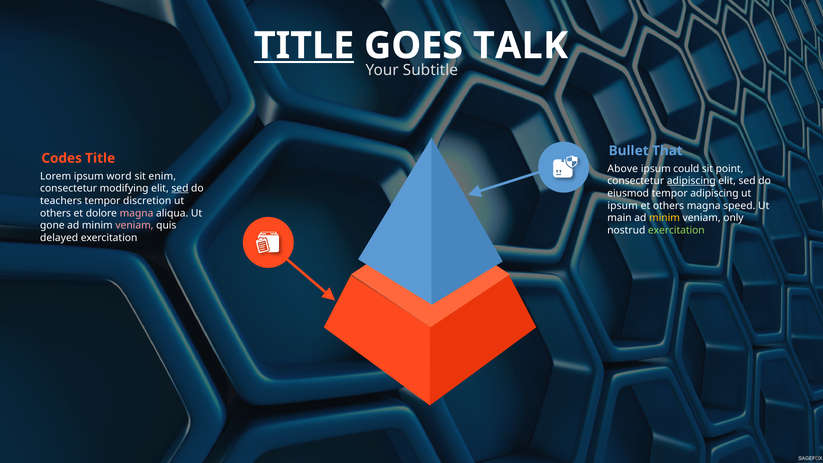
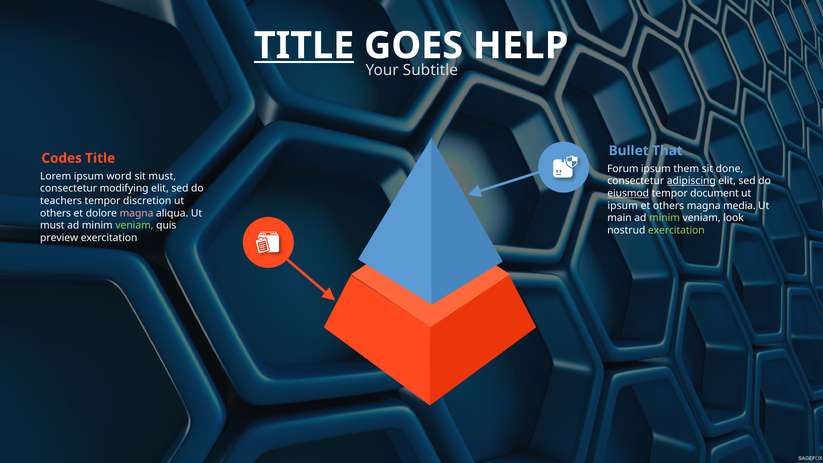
TALK: TALK -> HELP (521, 46)
Above: Above -> Forum (623, 169)
could: could -> them (686, 169)
point: point -> done (729, 169)
sit enim: enim -> must (162, 176)
sed underline: present -> none (180, 188)
eiusmod underline: none -> present (628, 193)
tempor adipiscing: adipiscing -> document (714, 193)
speed: speed -> media (739, 206)
minim colour: yellow -> light green (664, 218)
only: only -> look (733, 218)
gone: gone -> must (52, 225)
veniam colour: pink -> light green (134, 225)
delayed: delayed -> preview (59, 238)
